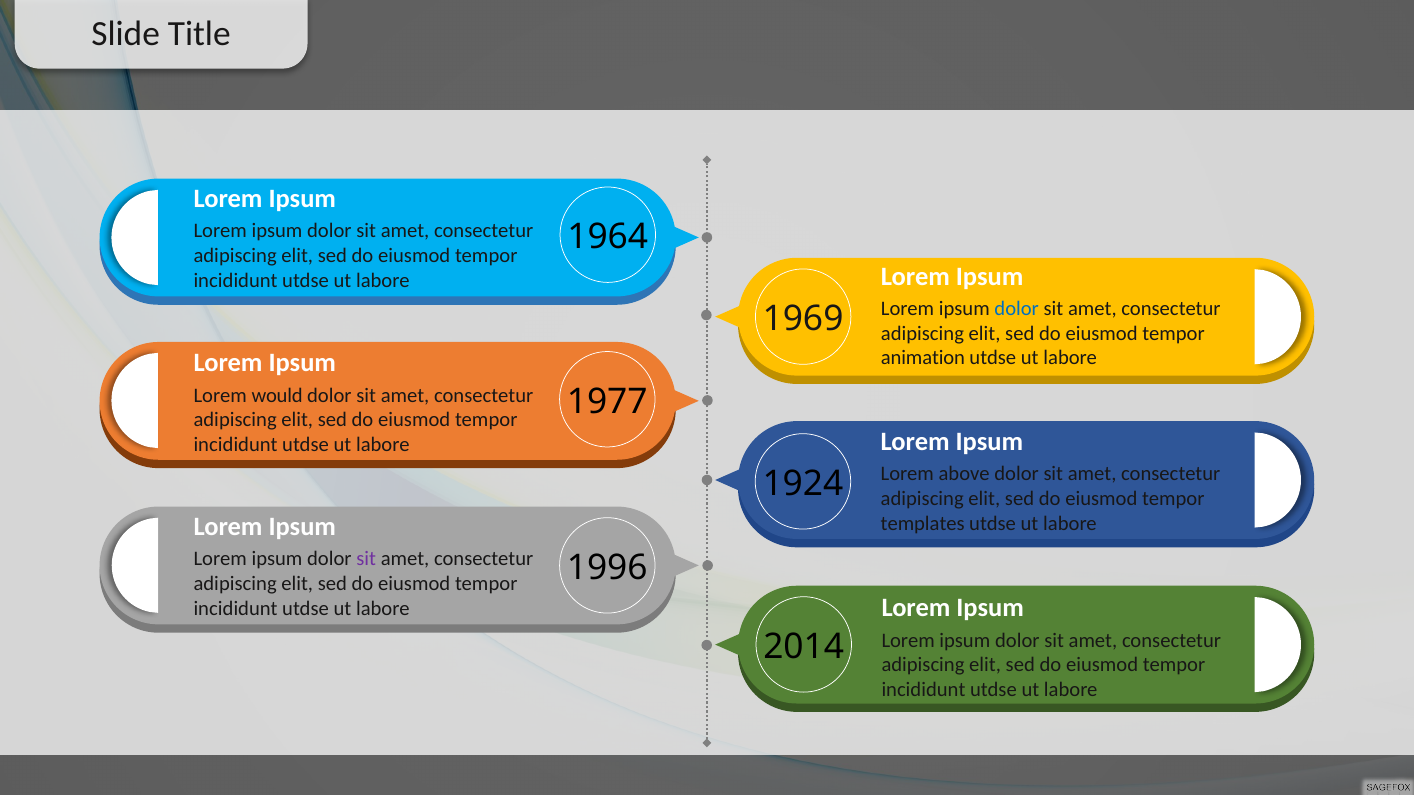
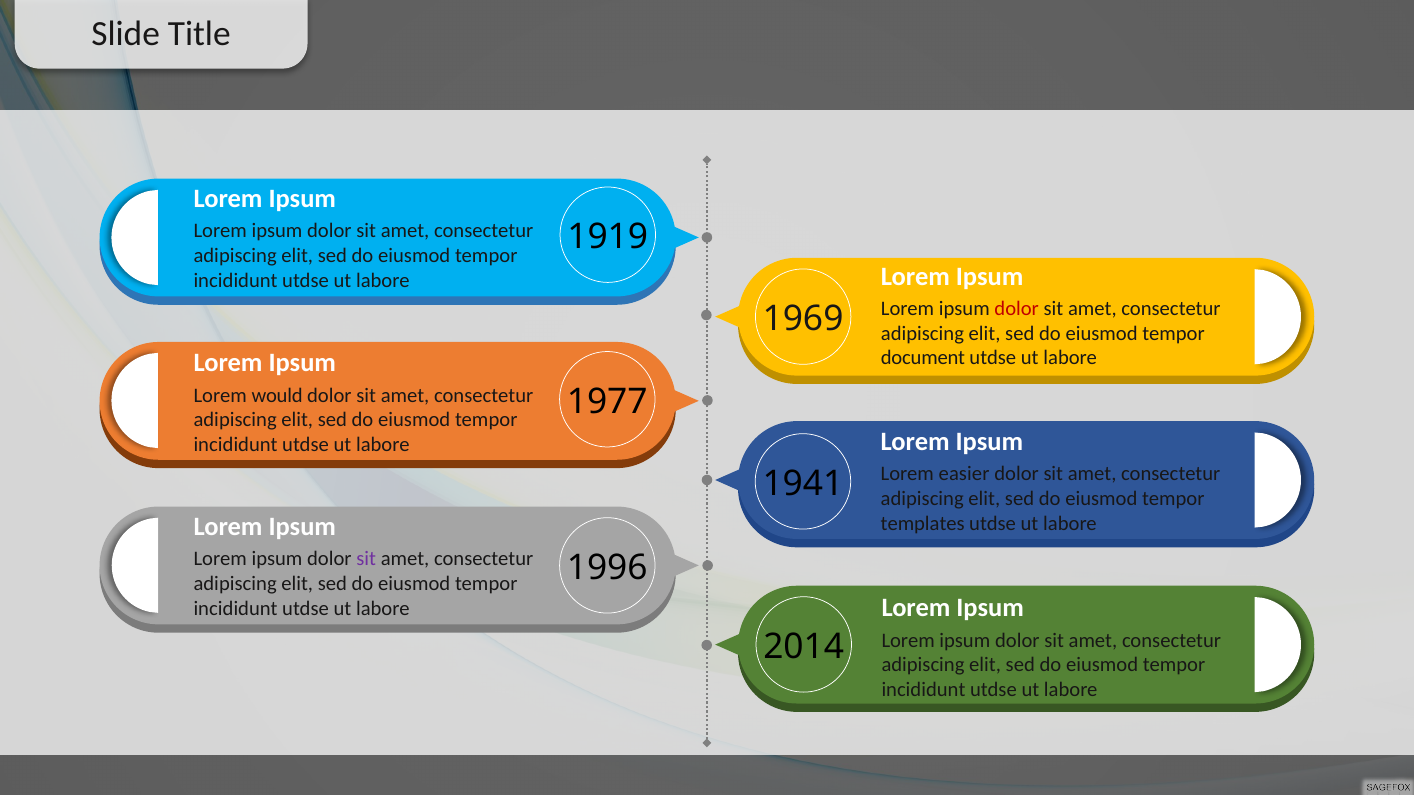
1964: 1964 -> 1919 (608, 237)
dolor colour: blue -> red (1017, 309)
animation: animation -> document (923, 358)
above: above -> easier (964, 474)
1924: 1924 -> 1941 (803, 484)
